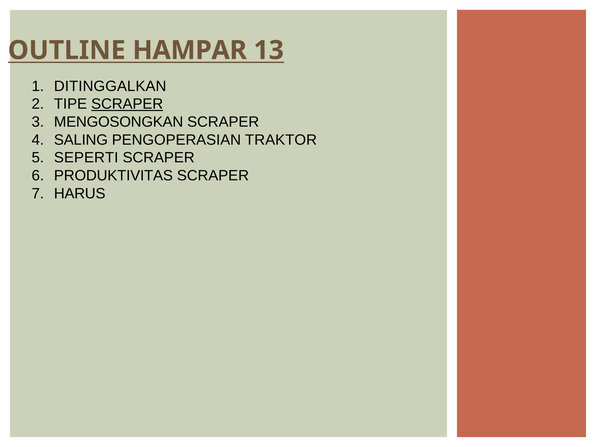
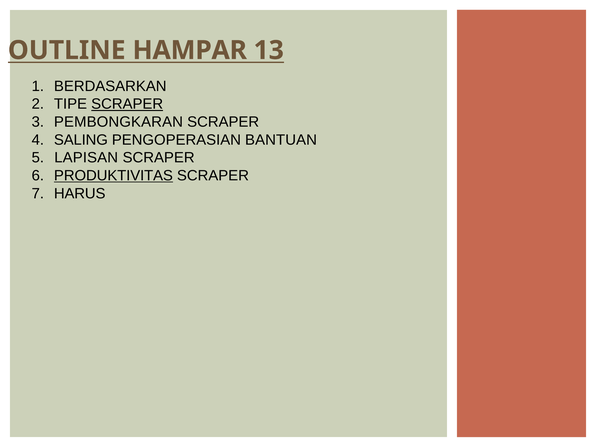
DITINGGALKAN: DITINGGALKAN -> BERDASARKAN (110, 86)
MENGOSONGKAN: MENGOSONGKAN -> PEMBONGKARAN (118, 122)
TRAKTOR: TRAKTOR -> BANTUAN (281, 140)
SEPERTI: SEPERTI -> LAPISAN (86, 158)
PRODUKTIVITAS underline: none -> present (113, 176)
